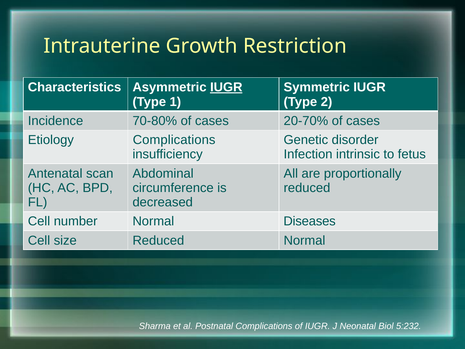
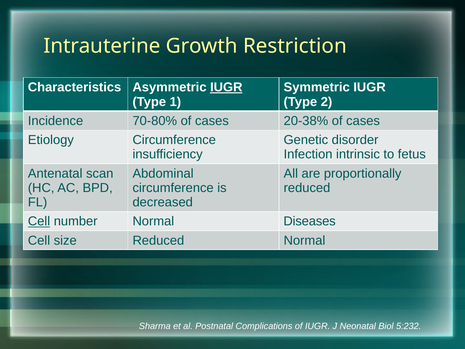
20-70%: 20-70% -> 20-38% (306, 121)
Etiology Complications: Complications -> Circumference (174, 140)
Cell underline: none -> present (39, 221)
